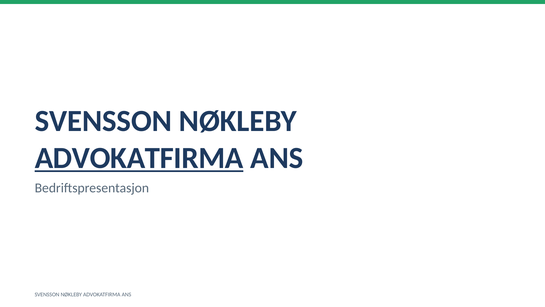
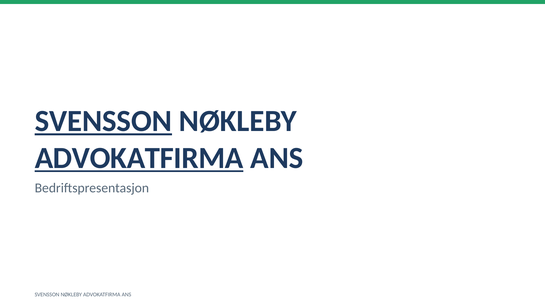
SVENSSON underline: none -> present (103, 121)
